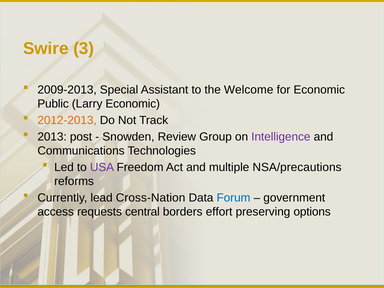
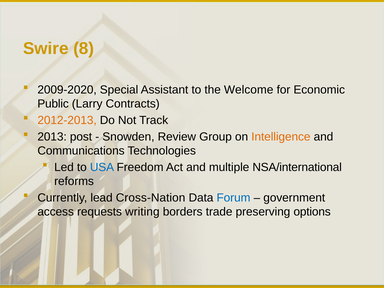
3: 3 -> 8 (84, 49)
2009-2013: 2009-2013 -> 2009-2020 (67, 90)
Larry Economic: Economic -> Contracts (133, 104)
Intelligence colour: purple -> orange (281, 137)
USA colour: purple -> blue (102, 167)
NSA/precautions: NSA/precautions -> NSA/international (297, 167)
central: central -> writing (142, 212)
effort: effort -> trade (219, 212)
